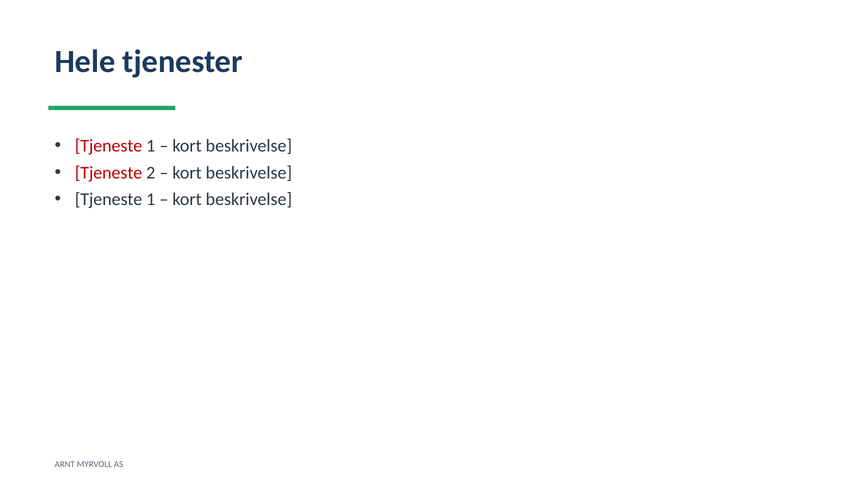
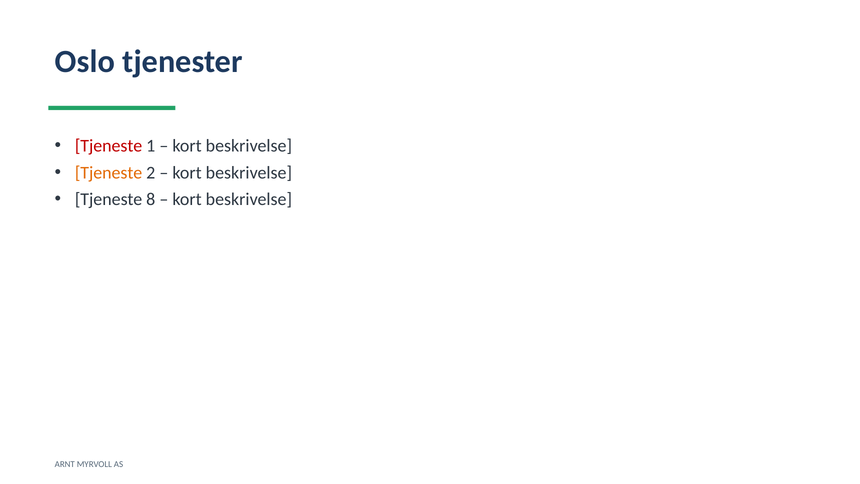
Hele: Hele -> Oslo (85, 61)
Tjeneste colour: red -> orange (109, 173)
1: 1 -> 8 (151, 199)
